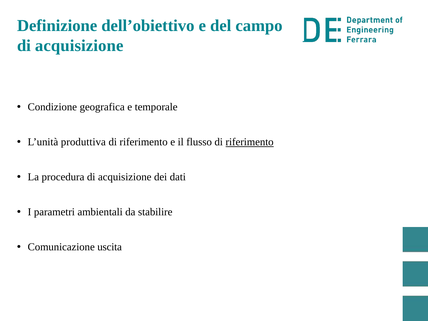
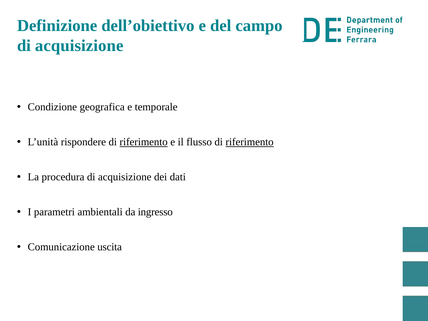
produttiva: produttiva -> rispondere (83, 142)
riferimento underline: none -> present (144, 142)
stabilire: stabilire -> ingresso (155, 212)
